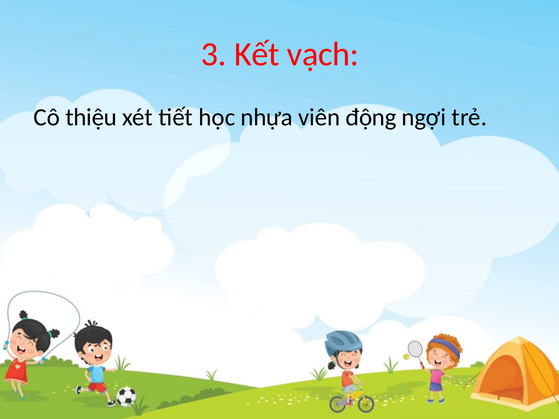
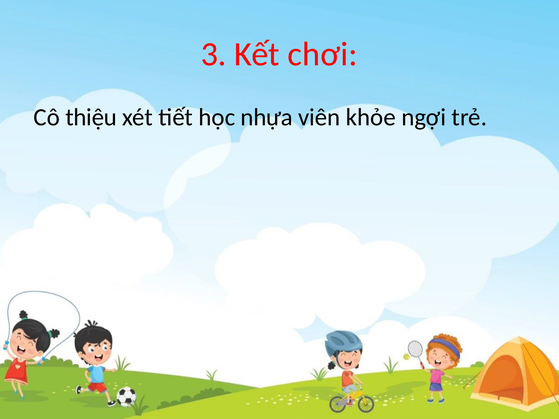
vạch: vạch -> chơi (323, 54)
động: động -> khỏe (371, 117)
